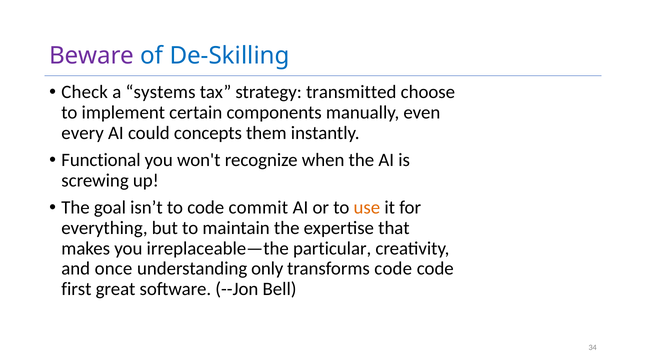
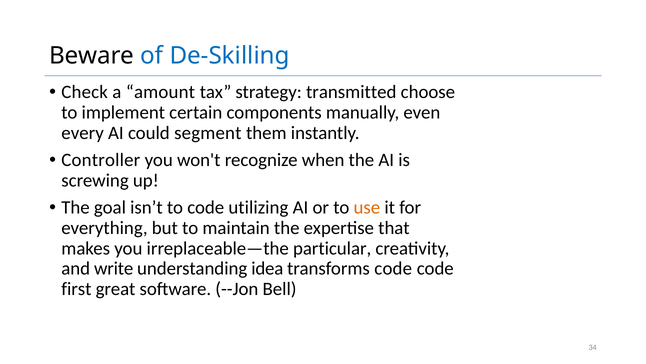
Beware colour: purple -> black (92, 56)
systems: systems -> amount (161, 92)
concepts: concepts -> segment (208, 133)
Functional: Functional -> Controller (101, 160)
commit: commit -> utilizing (258, 207)
once: once -> write (114, 268)
only: only -> idea (267, 268)
